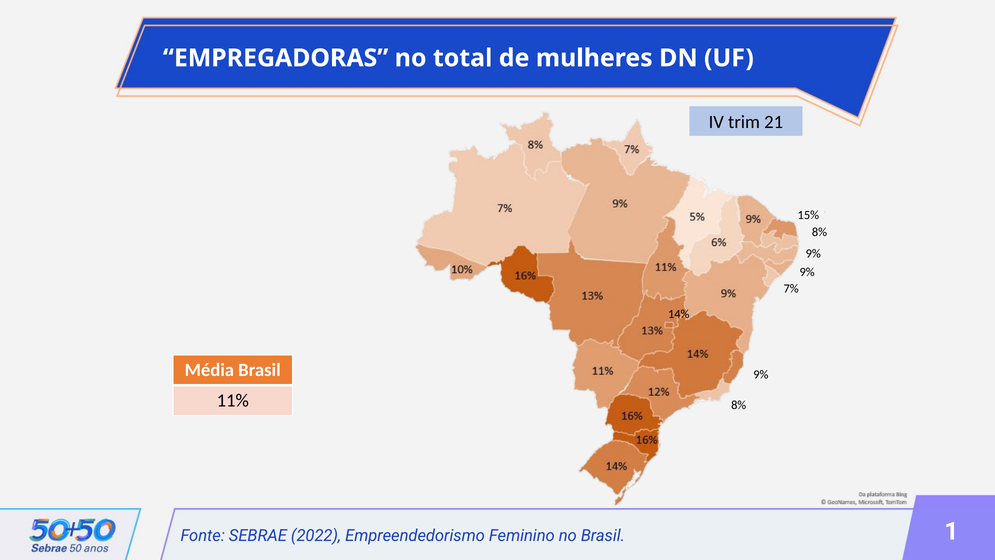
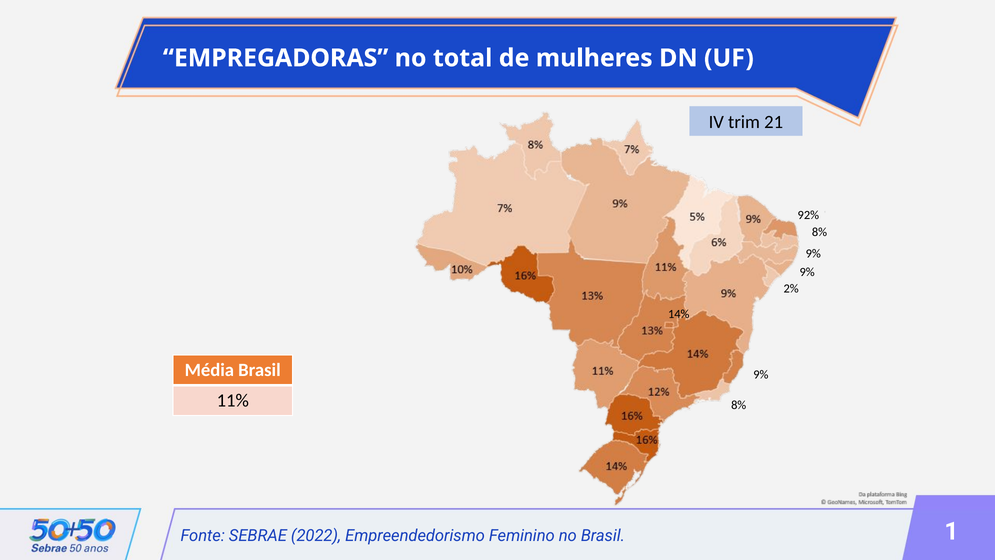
15%: 15% -> 92% (808, 215)
7%: 7% -> 2% (791, 289)
